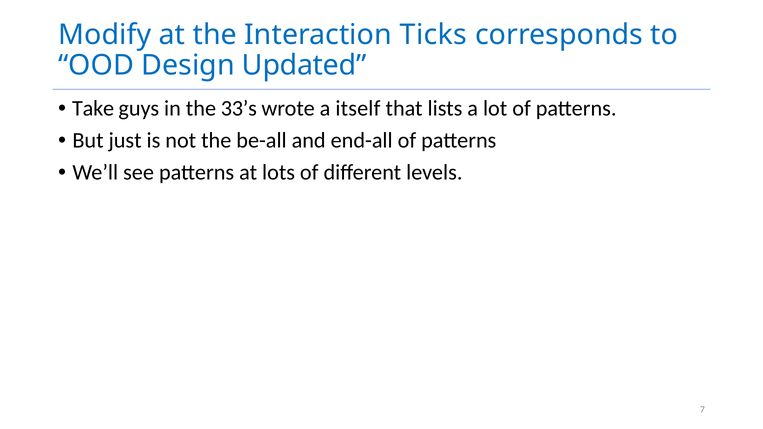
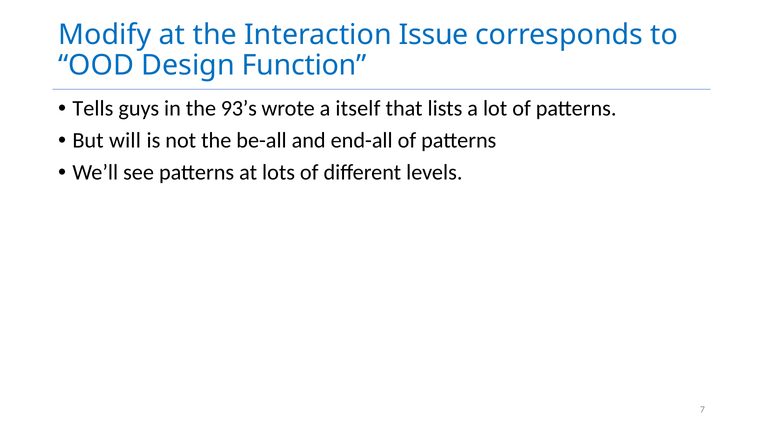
Ticks: Ticks -> Issue (434, 35)
Updated: Updated -> Function (304, 66)
Take: Take -> Tells (93, 109)
33’s: 33’s -> 93’s (239, 109)
just: just -> will (125, 141)
